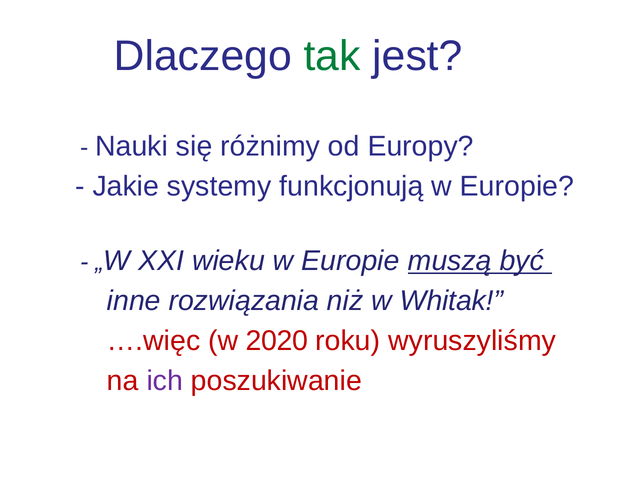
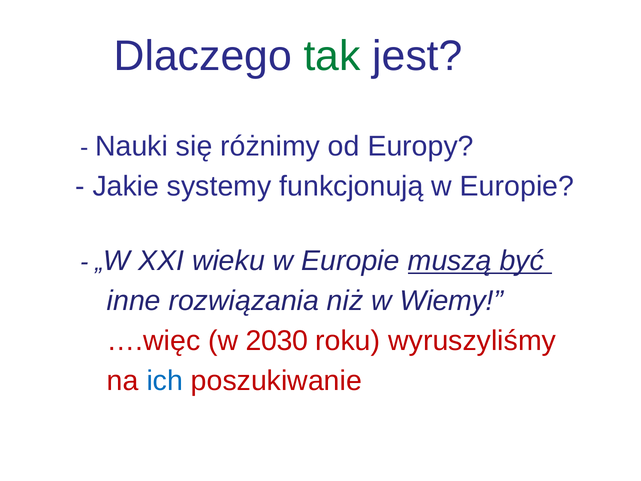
Whitak: Whitak -> Wiemy (451, 301)
2020: 2020 -> 2030 (277, 341)
ich colour: purple -> blue (165, 381)
